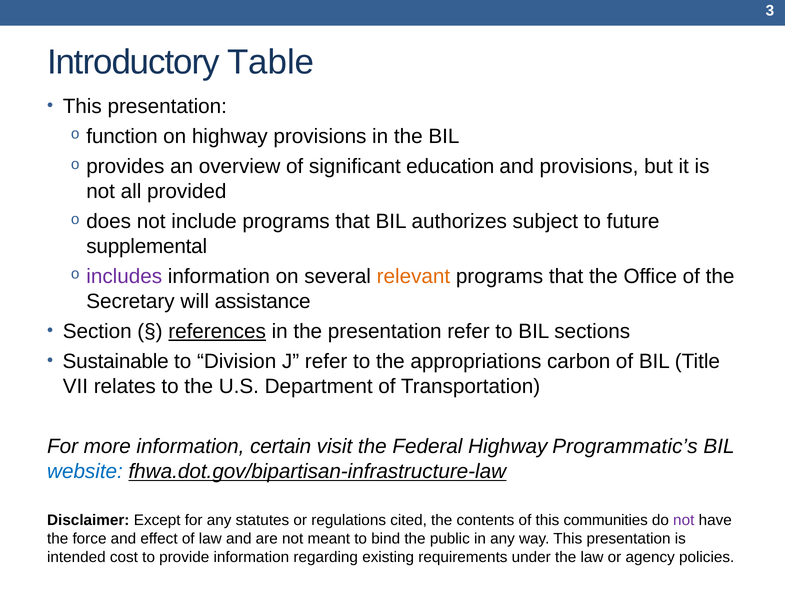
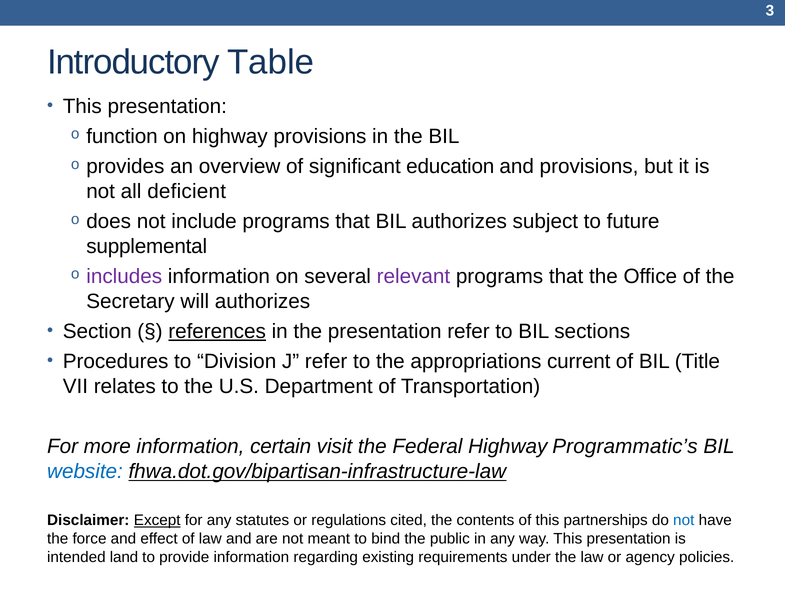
provided: provided -> deficient (187, 191)
relevant colour: orange -> purple (413, 276)
will assistance: assistance -> authorizes (263, 301)
Sustainable: Sustainable -> Procedures (116, 361)
carbon: carbon -> current (579, 361)
Except underline: none -> present (157, 520)
communities: communities -> partnerships (606, 520)
not colour: purple -> blue (684, 520)
cost: cost -> land (124, 557)
